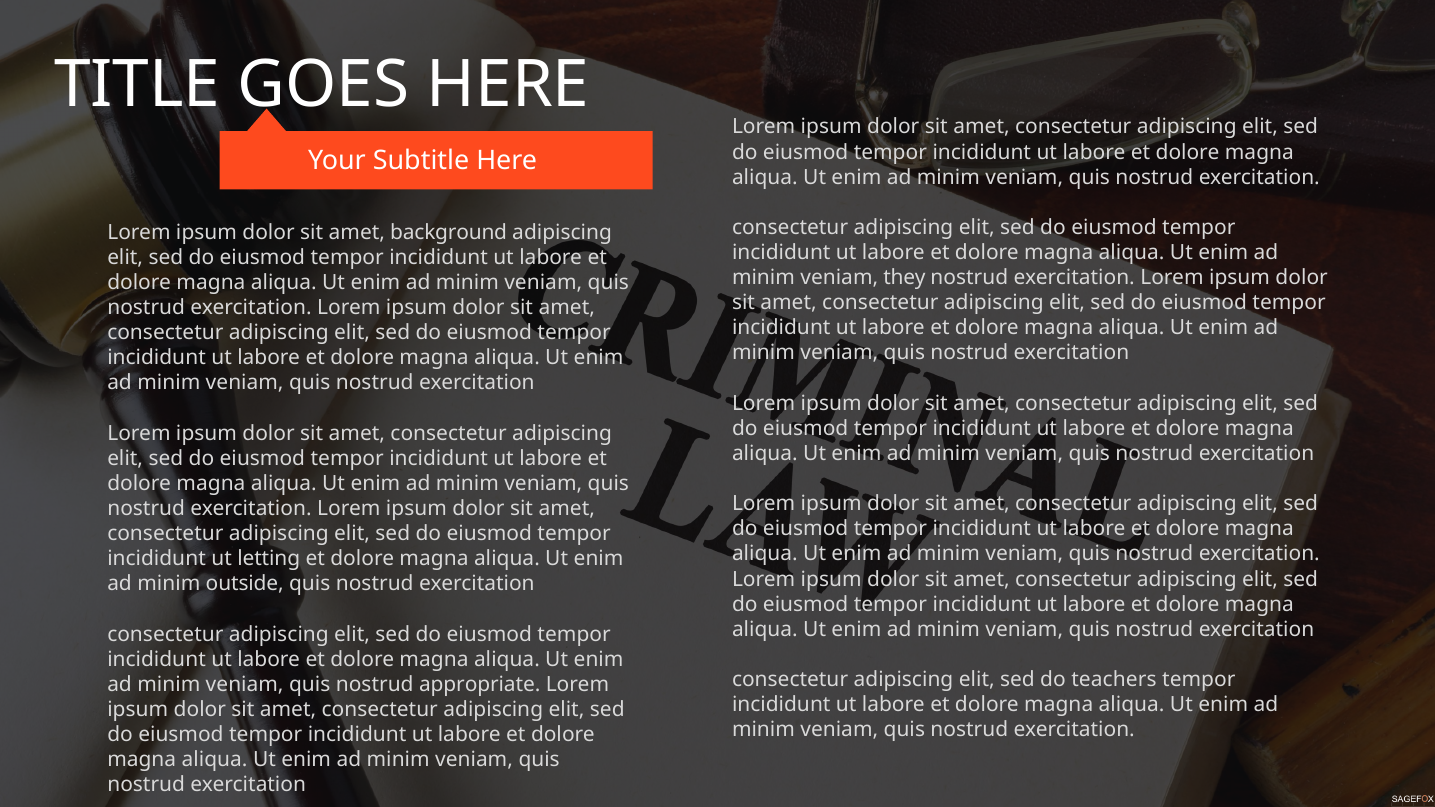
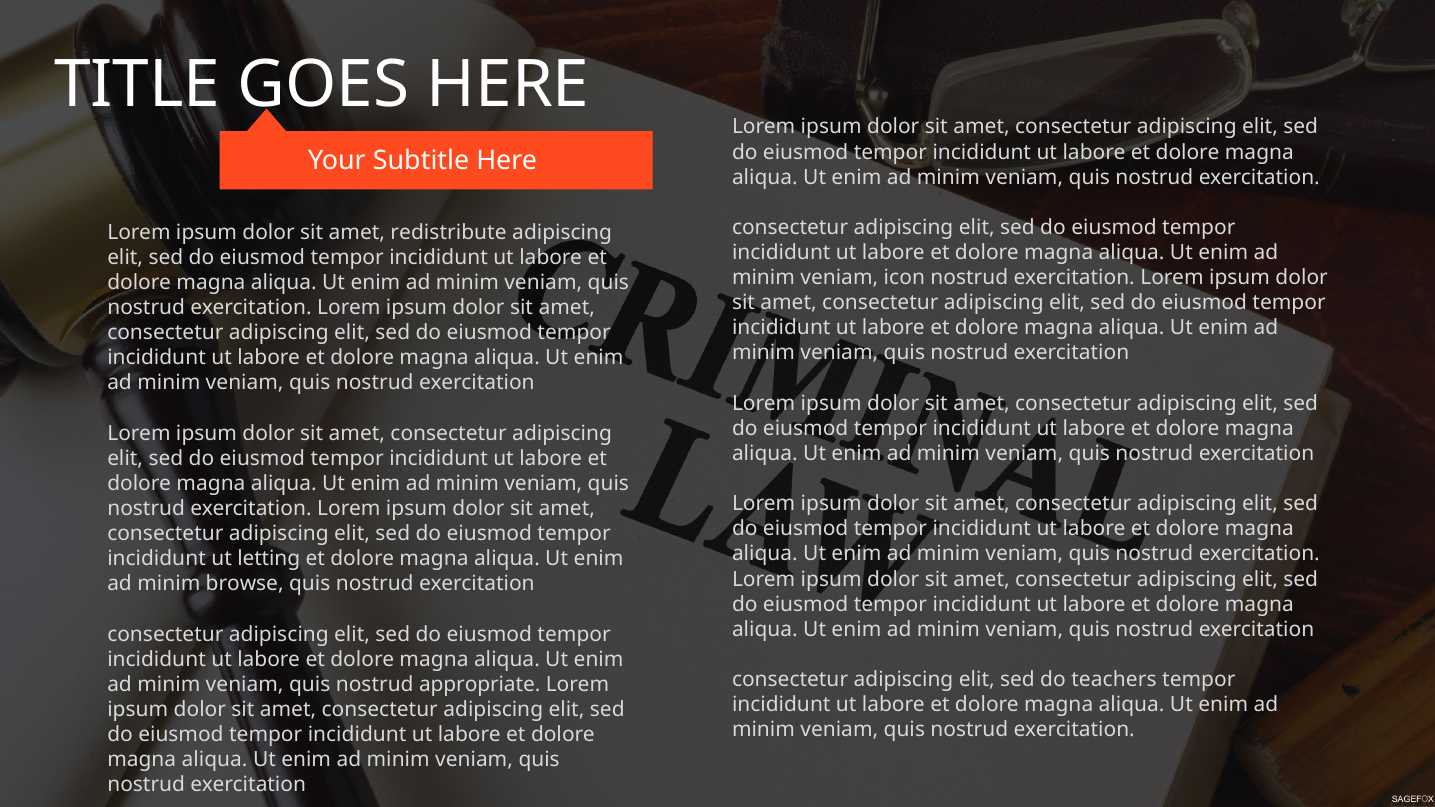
background: background -> redistribute (449, 232)
they: they -> icon (904, 278)
outside: outside -> browse (245, 584)
